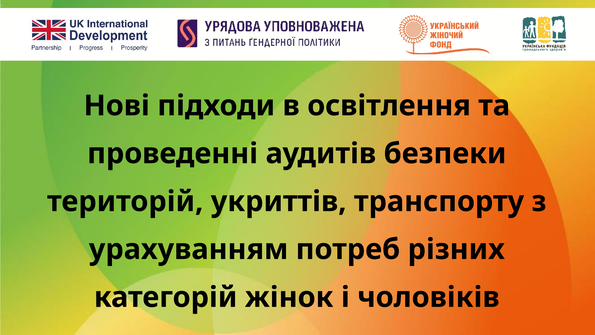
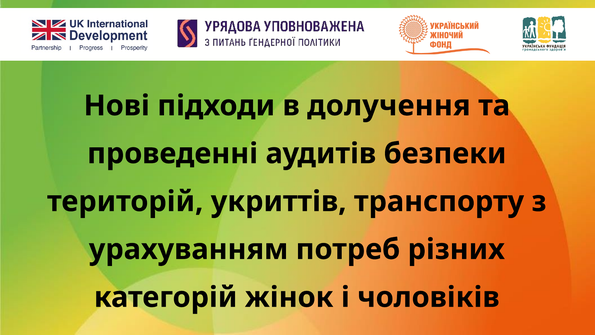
освітлення: освітлення -> долучення (389, 106)
